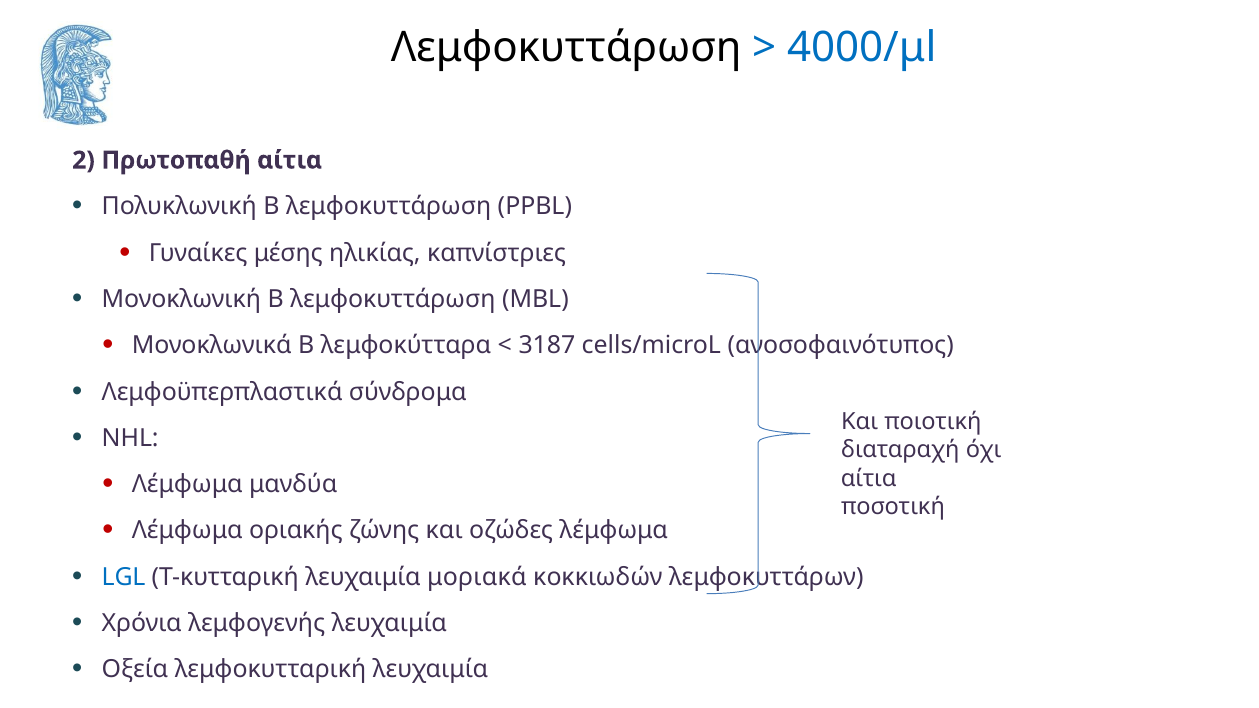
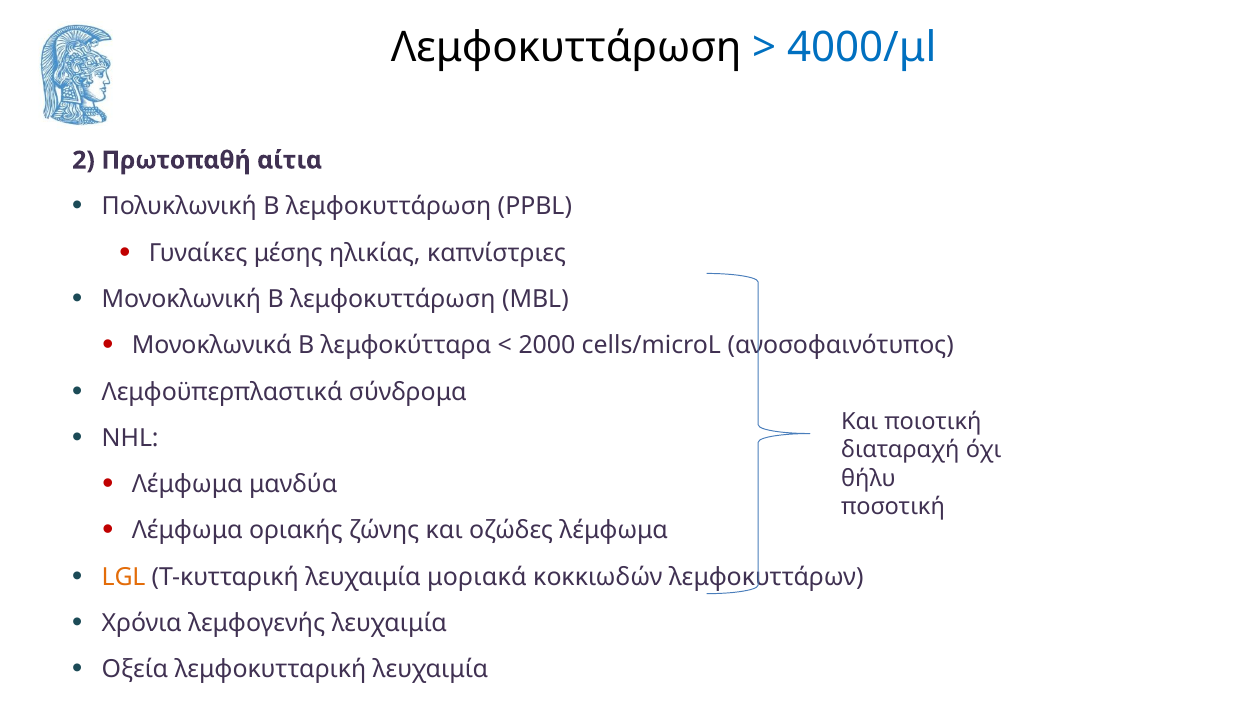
3187: 3187 -> 2000 (547, 346)
αίτια: αίτια -> θήλυ (869, 479)
LGL colour: blue -> orange (124, 577)
